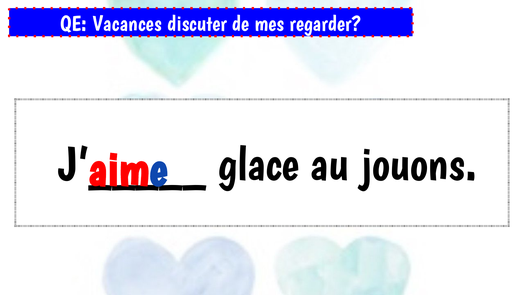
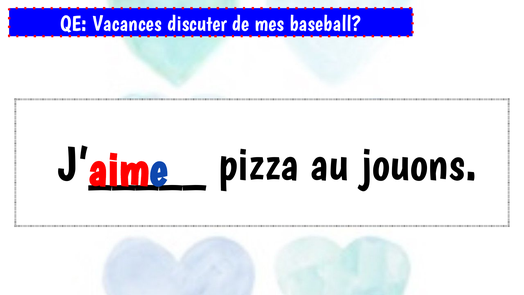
regarder: regarder -> baseball (325, 24)
glace: glace -> pizza (259, 164)
